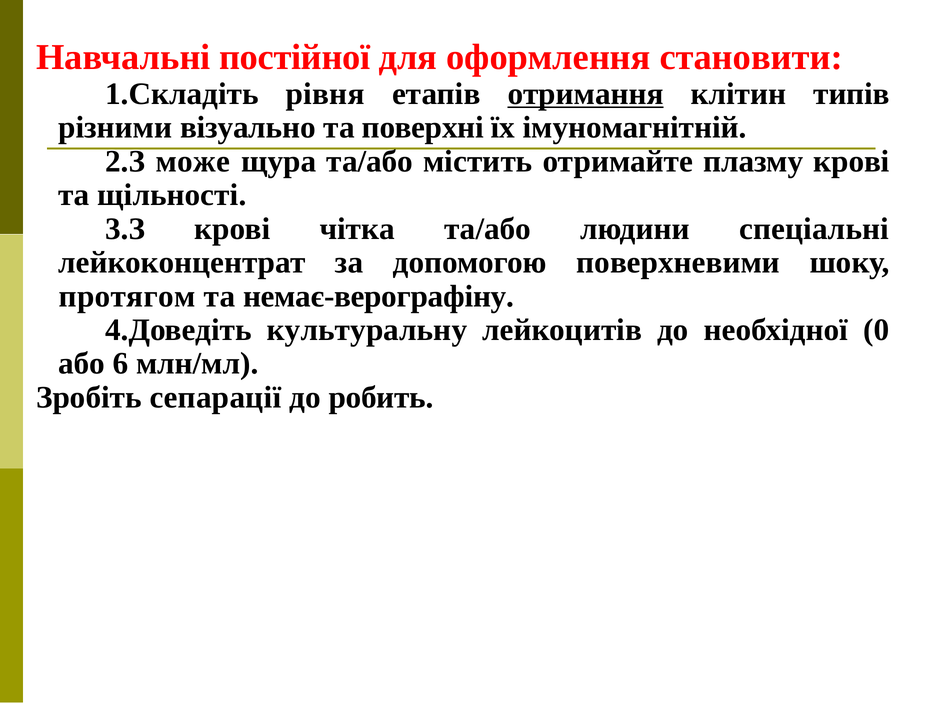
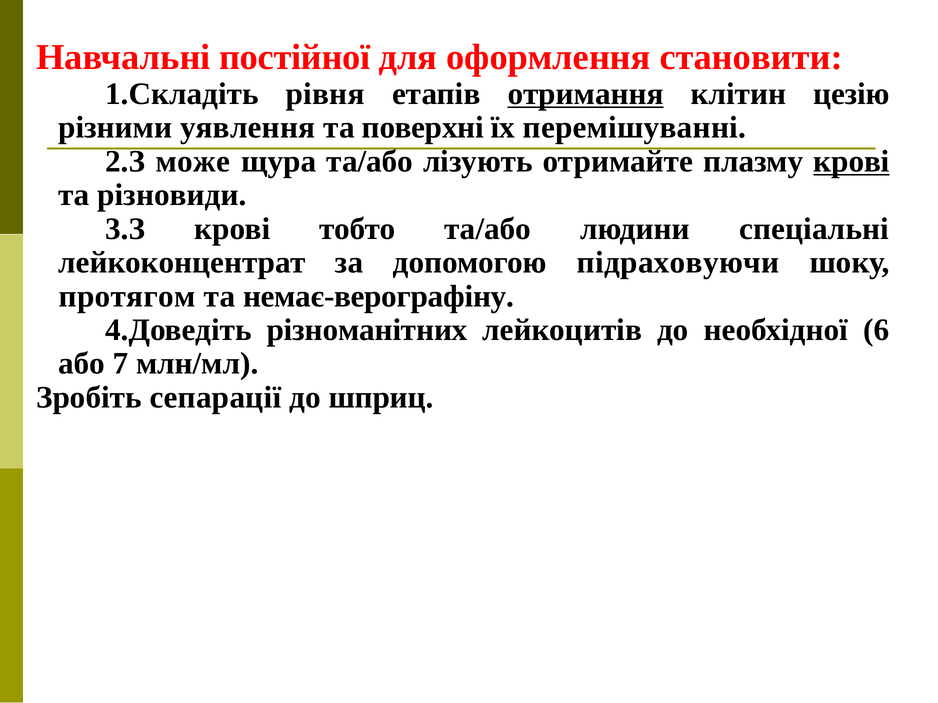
типів: типів -> цезію (851, 94)
візуально: візуально -> уявлення (248, 128)
імуномагнітній: імуномагнітній -> перемішуванні (634, 128)
містить: містить -> лізують (478, 161)
крові underline: none -> present (852, 161)
щільності: щільності -> різновиди (172, 195)
чітка: чітка -> тобто (357, 229)
поверхневими: поверхневими -> підраховуючи (678, 263)
культуральну: культуральну -> різноманітних (367, 330)
0: 0 -> 6 (876, 330)
6: 6 -> 7 (120, 364)
робить: робить -> шприц (381, 398)
